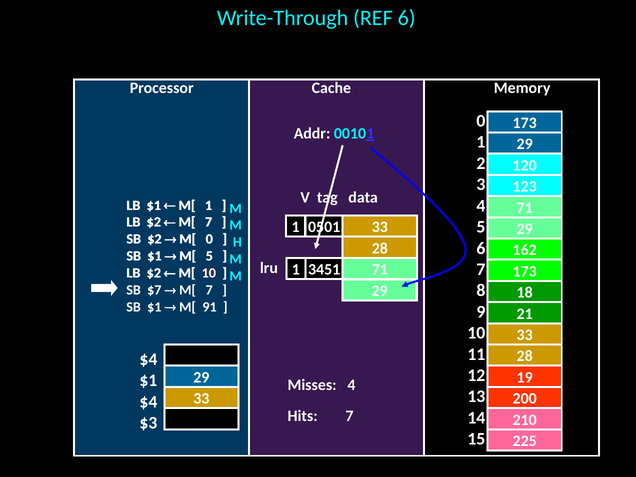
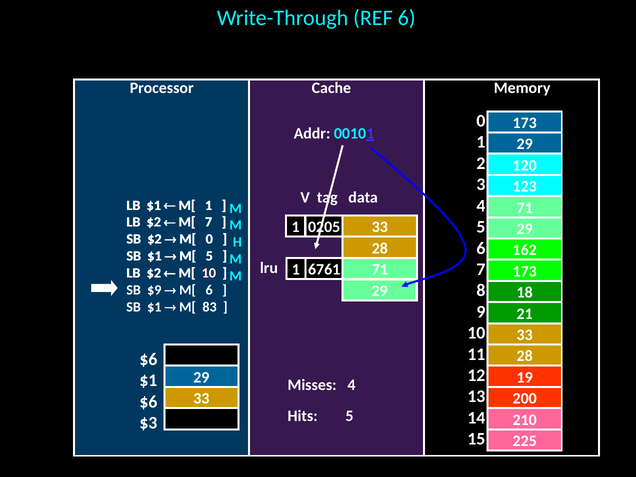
0501: 0501 -> 0205 (324, 227)
3451: 3451 -> 6761 (324, 270)
$7: $7 -> $9 (154, 290)
7: 7 -> 6 (209, 290)
91: 91 -> 83 (210, 307)
$4: $4 -> $6 (148, 359)
$4: $4 -> $6 (148, 402)
Hits 7: 7 -> 5 (349, 416)
